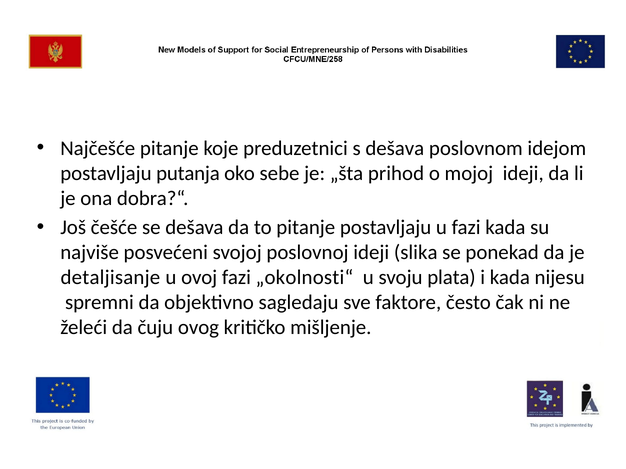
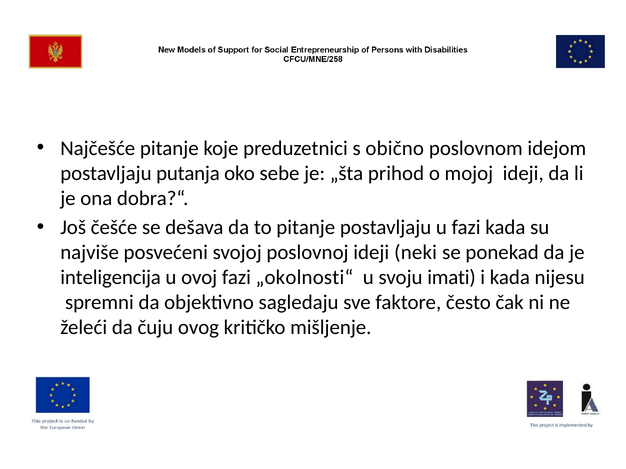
s dešava: dešava -> obično (395, 148)
slika: slika -> neki (416, 253)
detaljisanje: detaljisanje -> inteligencija (111, 278)
plata: plata -> imati (452, 278)
